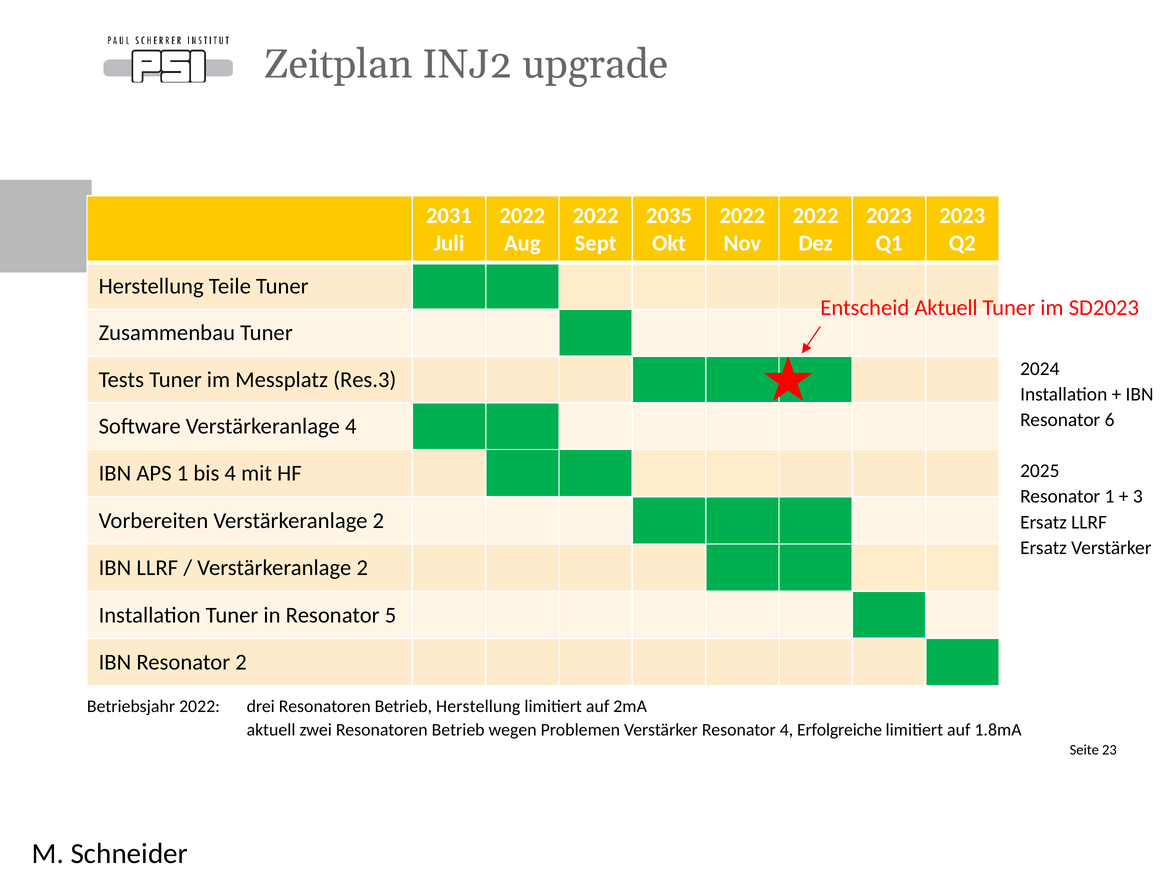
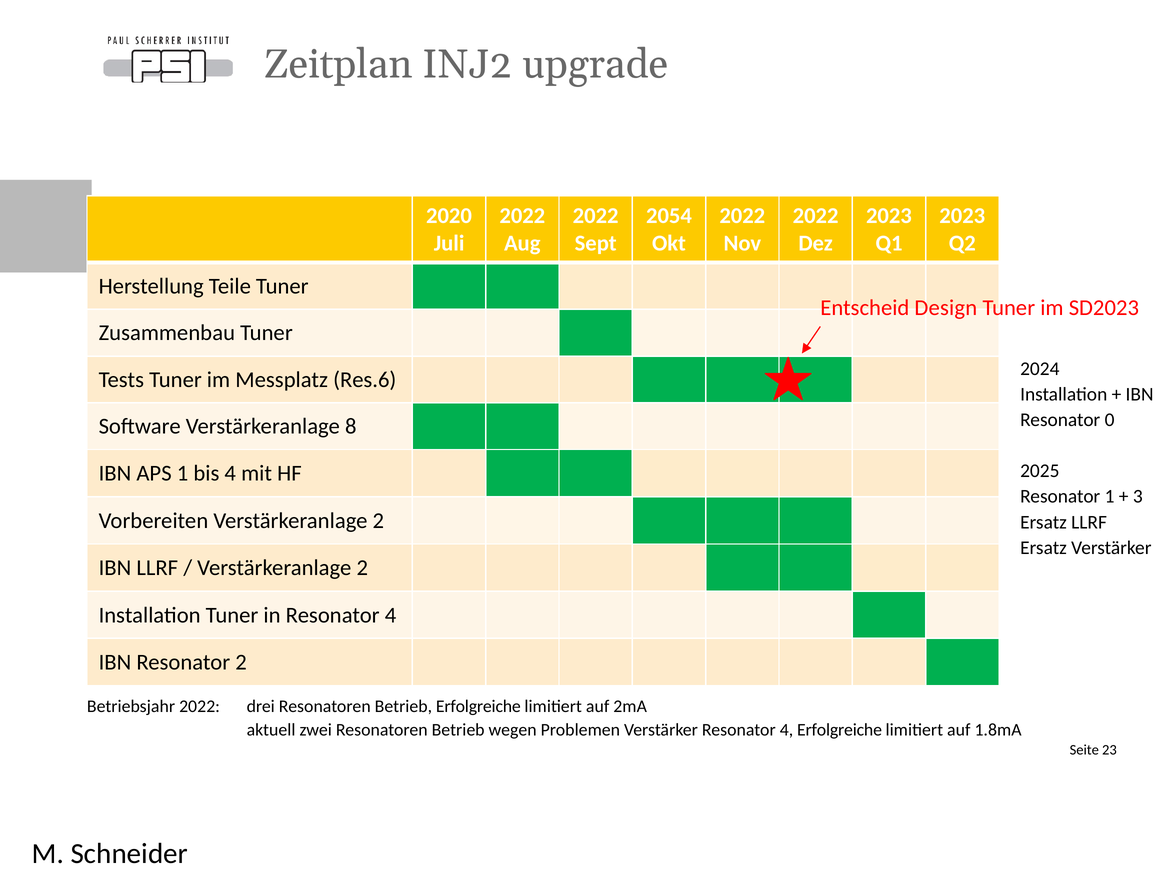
2031: 2031 -> 2020 (449, 216)
2035: 2035 -> 2054 (669, 216)
Entscheid Aktuell: Aktuell -> Design (946, 308)
Res.3: Res.3 -> Res.6 (365, 380)
6: 6 -> 0 (1110, 420)
Verstärkeranlage 4: 4 -> 8 (351, 426)
in Resonator 5: 5 -> 4 (390, 615)
Betrieb Herstellung: Herstellung -> Erfolgreiche (478, 706)
